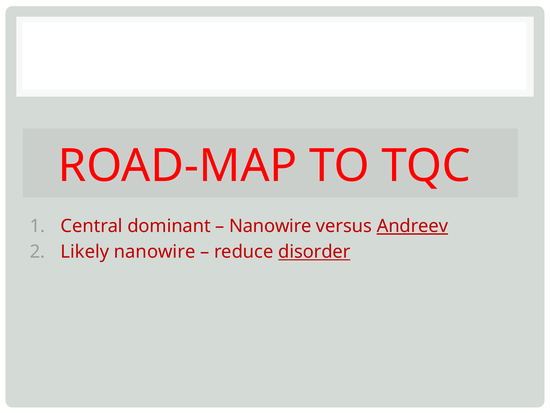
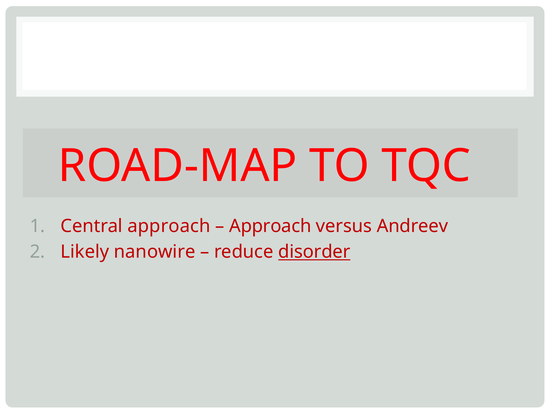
Central dominant: dominant -> approach (169, 226)
Nanowire: Nanowire -> Approach (270, 226)
Andreev underline: present -> none (412, 226)
